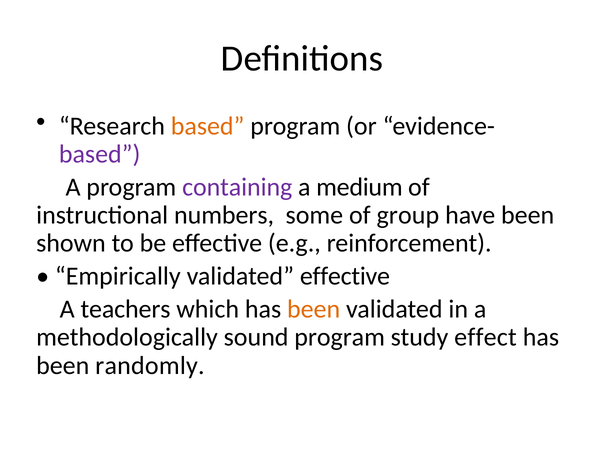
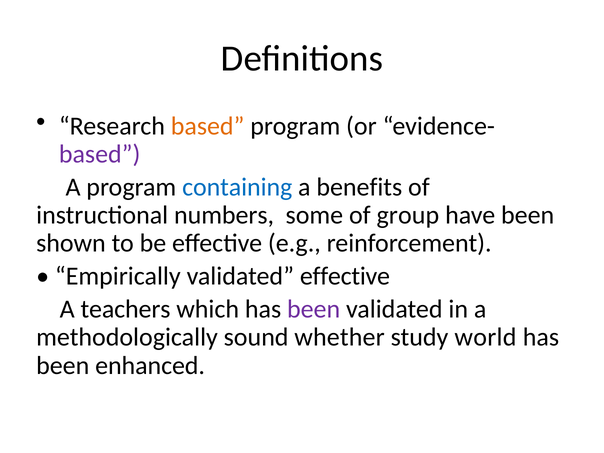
containing colour: purple -> blue (237, 187)
medium: medium -> benefits (359, 187)
been colour: orange -> purple (314, 309)
sound program: program -> whether (340, 337)
effect: effect -> world (485, 337)
randomly: randomly -> enhanced (150, 365)
